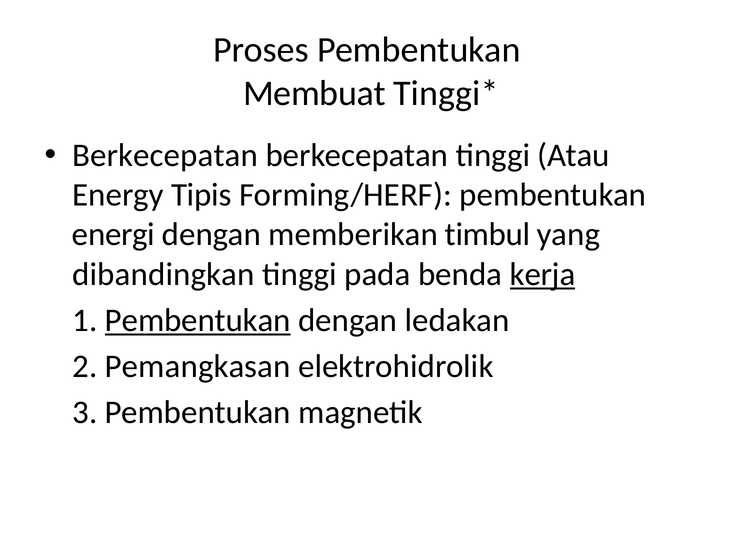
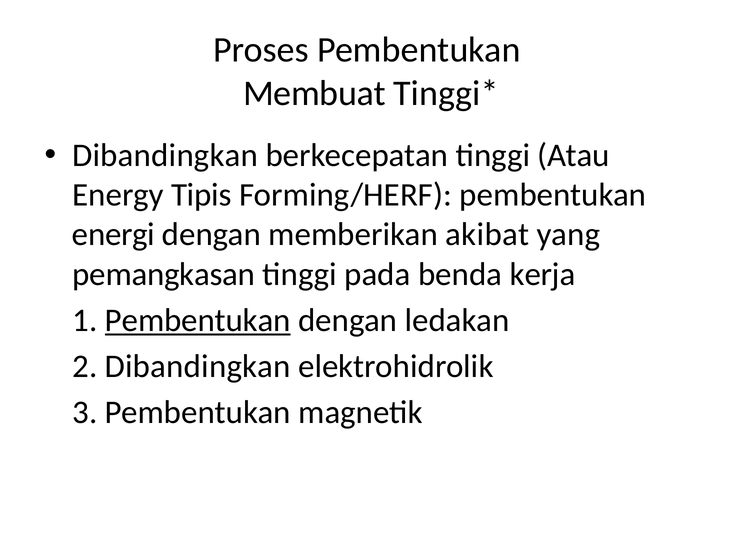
Berkecepatan: Berkecepatan -> Dibandingkan (165, 156)
timbul: timbul -> akibat (487, 235)
dibandingkan: dibandingkan -> pemangkasan (164, 274)
kerja underline: present -> none (543, 274)
2 Pemangkasan: Pemangkasan -> Dibandingkan (198, 367)
